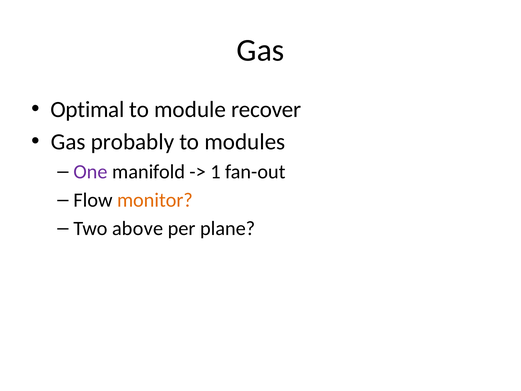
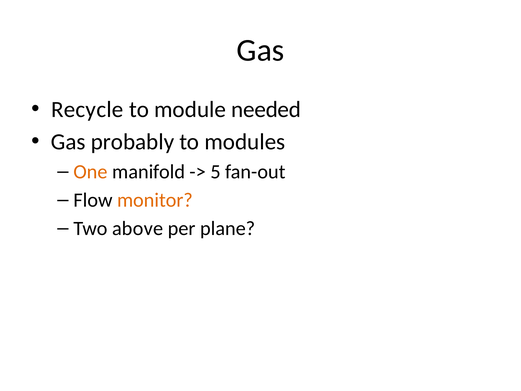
Optimal: Optimal -> Recycle (87, 109)
recover: recover -> needed (266, 109)
One colour: purple -> orange (91, 172)
1: 1 -> 5 (216, 172)
